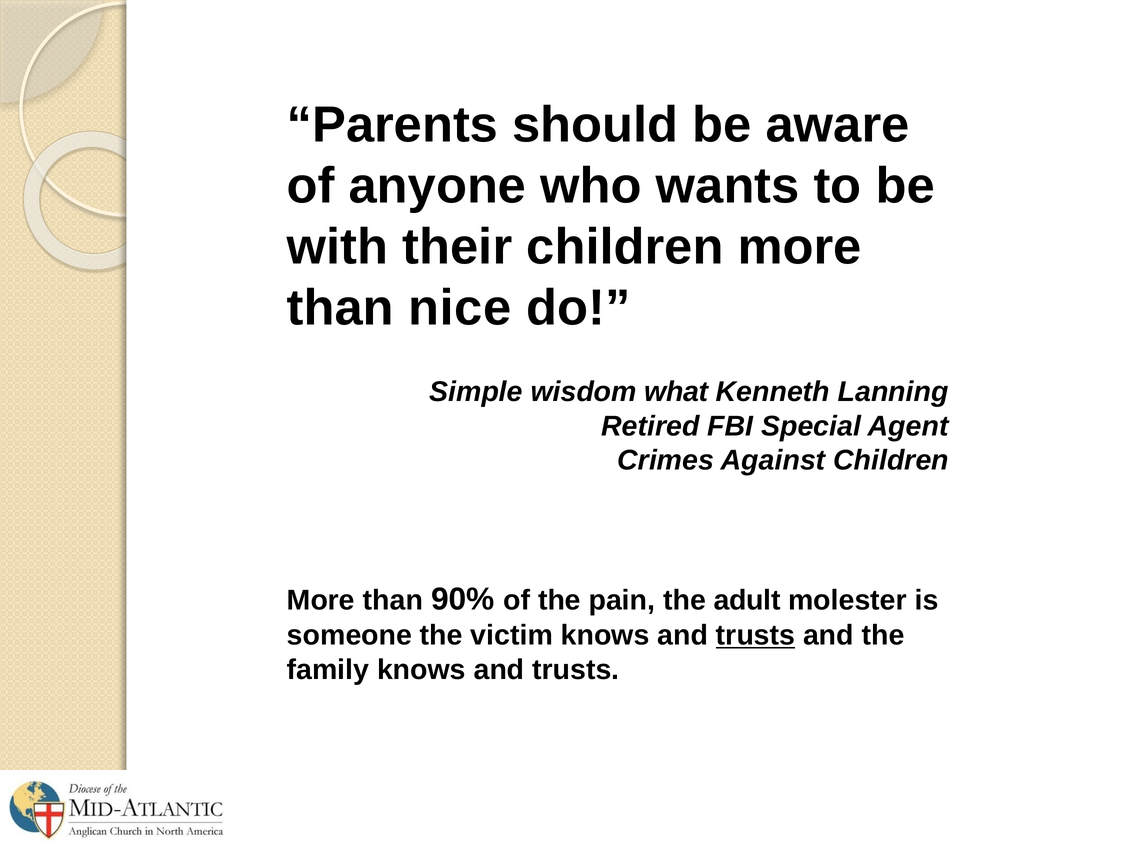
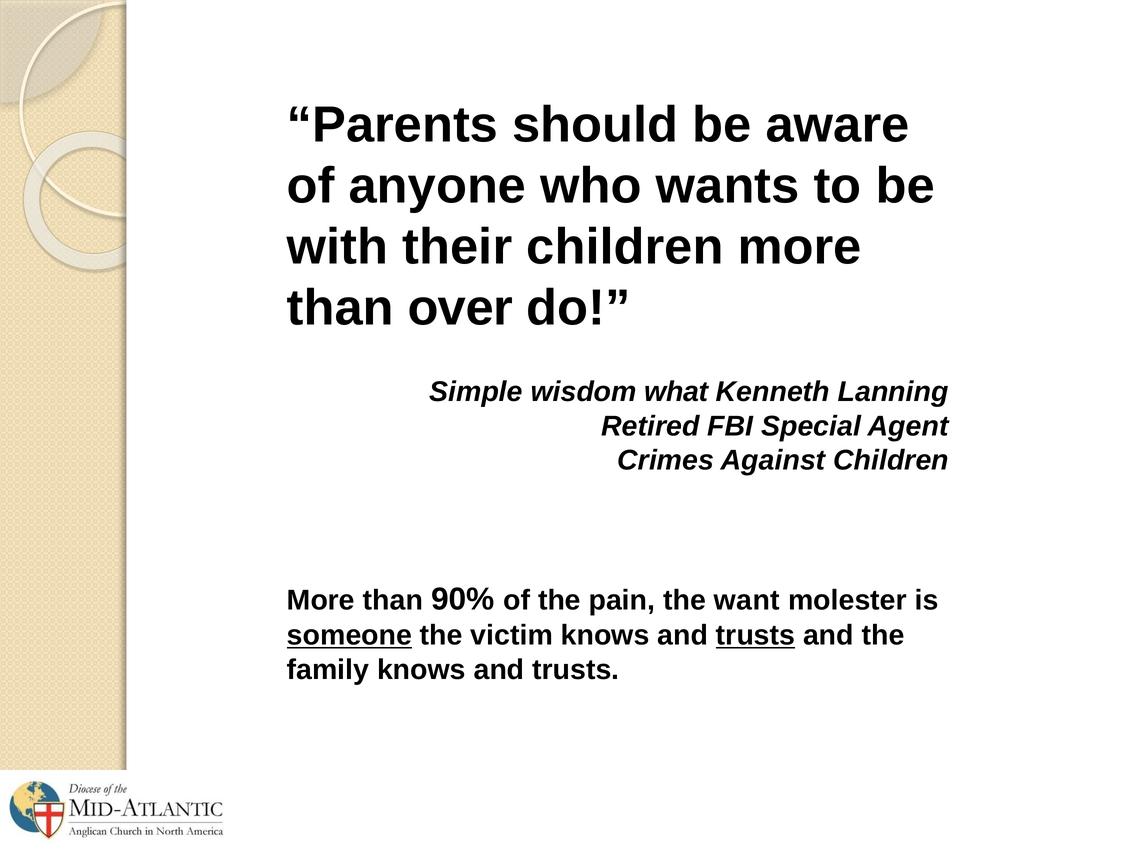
nice: nice -> over (460, 308)
adult: adult -> want (747, 600)
someone underline: none -> present (349, 635)
